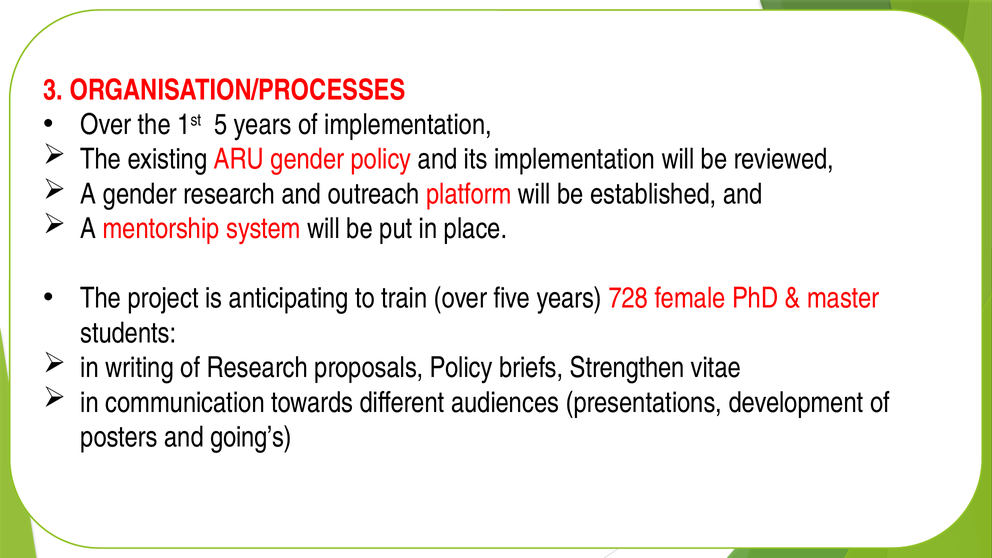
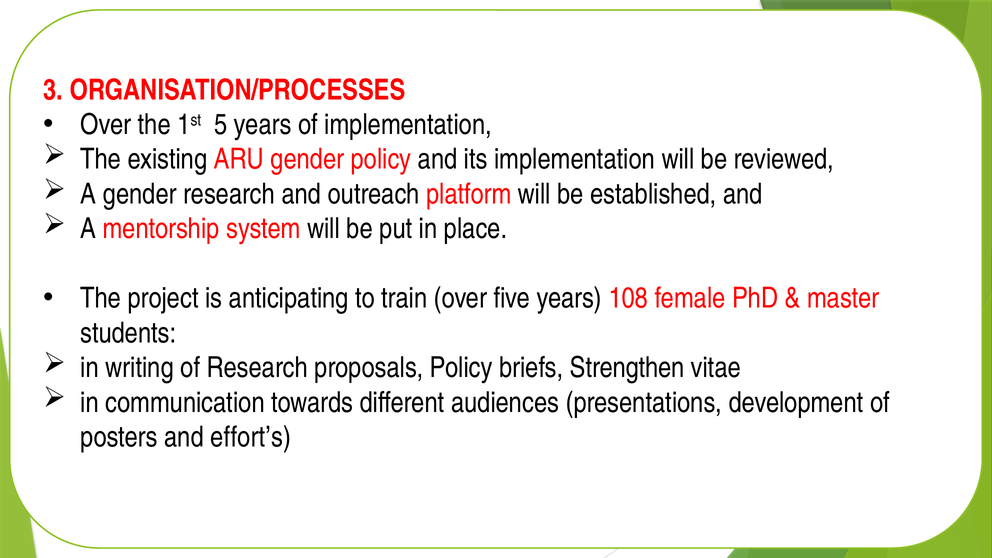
728: 728 -> 108 (628, 298)
going’s: going’s -> effort’s (251, 437)
